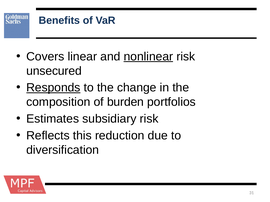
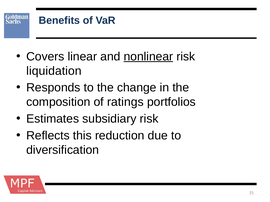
unsecured: unsecured -> liquidation (54, 71)
Responds underline: present -> none (53, 88)
burden: burden -> ratings (125, 102)
